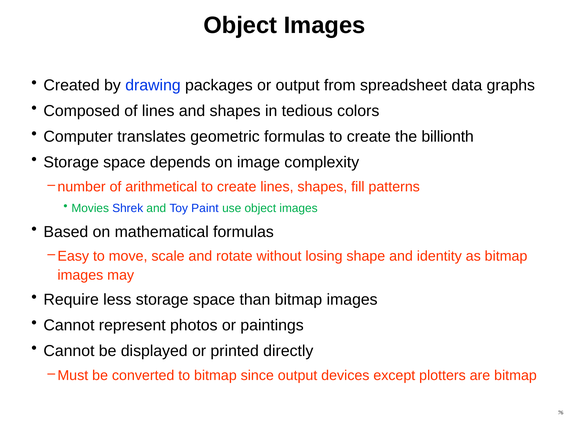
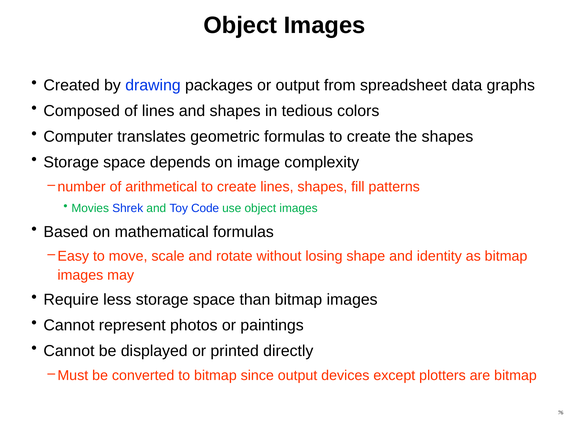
the billionth: billionth -> shapes (447, 137)
Paint: Paint -> Code (205, 208)
